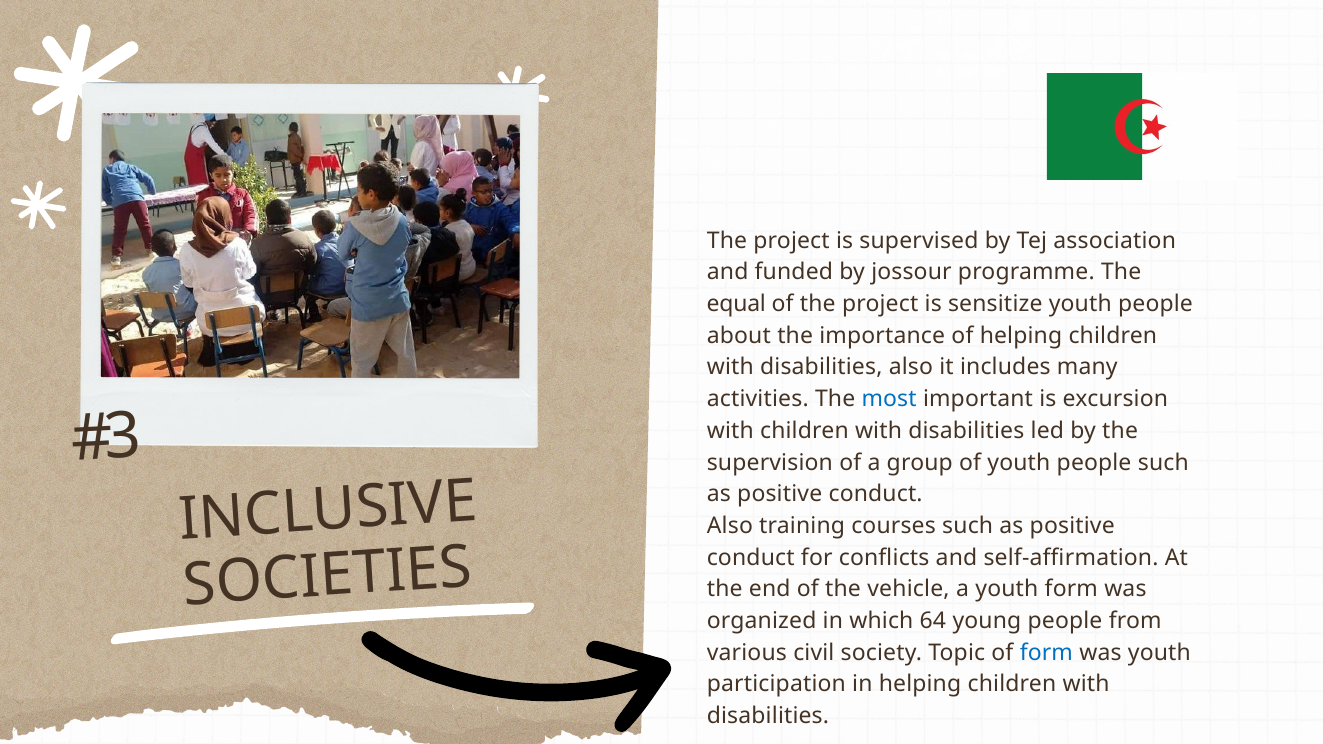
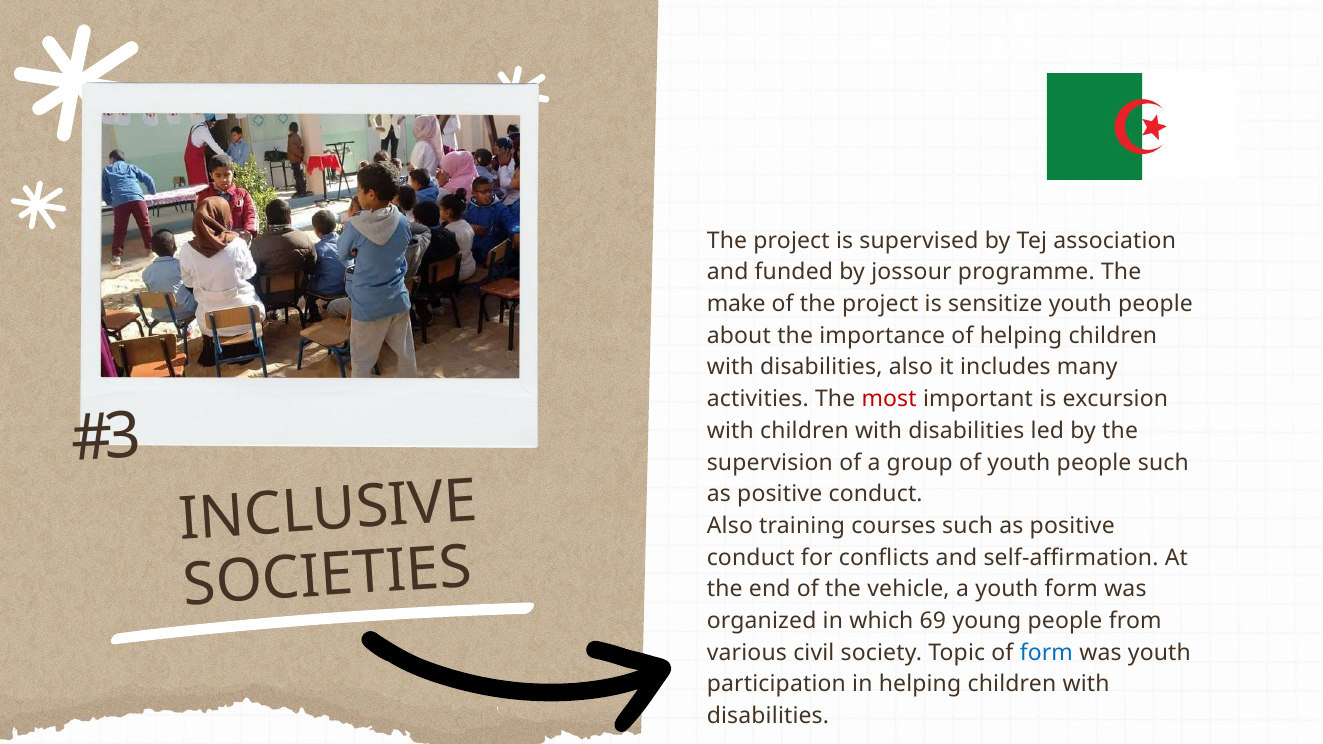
equal: equal -> make (736, 304)
most colour: blue -> red (889, 399)
64: 64 -> 69 (933, 621)
